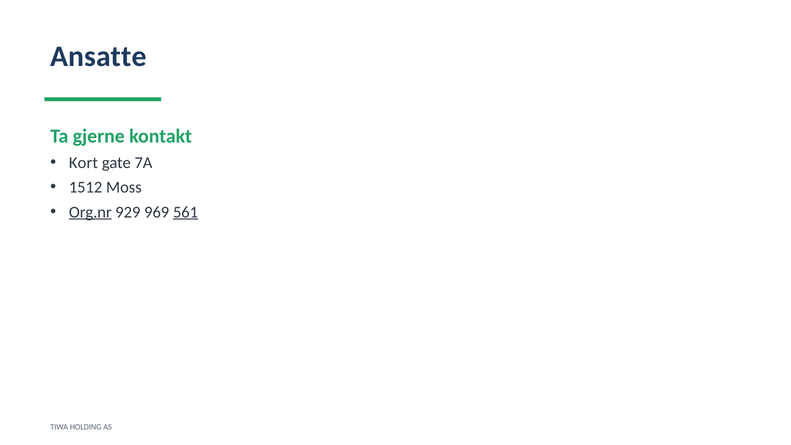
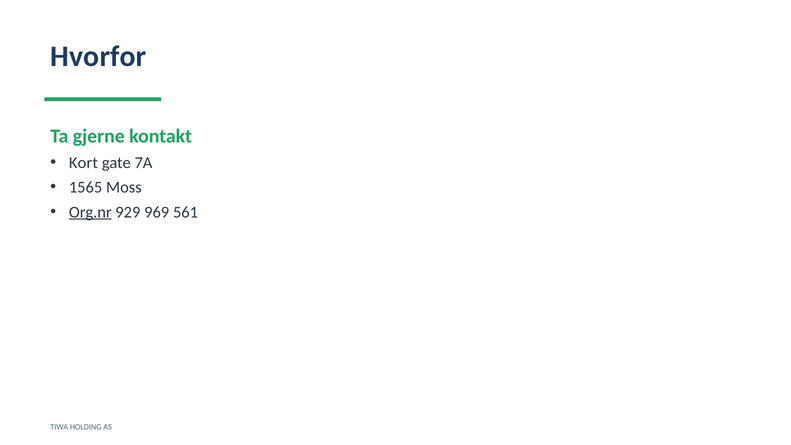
Ansatte: Ansatte -> Hvorfor (98, 56)
1512: 1512 -> 1565 (86, 187)
561 underline: present -> none (186, 212)
